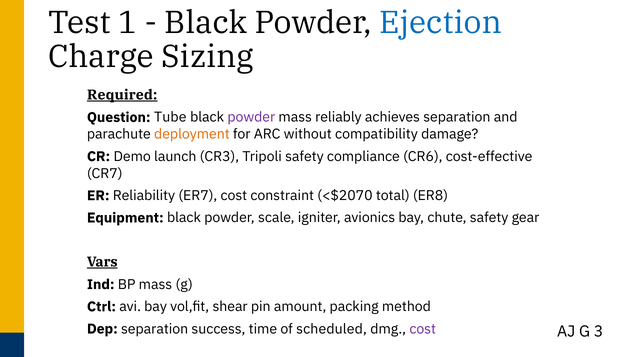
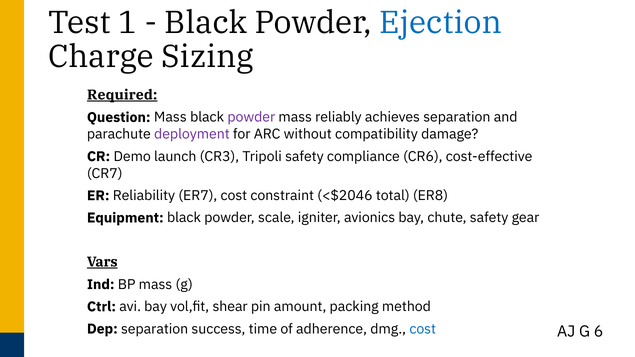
Question Tube: Tube -> Mass (170, 117)
deployment colour: orange -> purple (192, 134)
<$2070: <$2070 -> <$2046 (345, 196)
scheduled: scheduled -> adherence (332, 329)
cost colour: purple -> blue (423, 329)
3: 3 -> 6 (599, 332)
